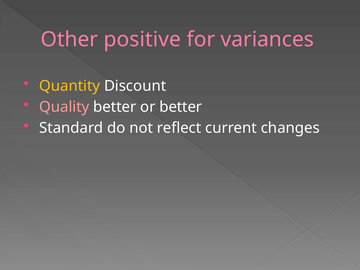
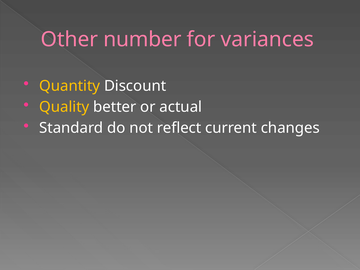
positive: positive -> number (142, 40)
Quality colour: pink -> yellow (64, 107)
or better: better -> actual (181, 107)
